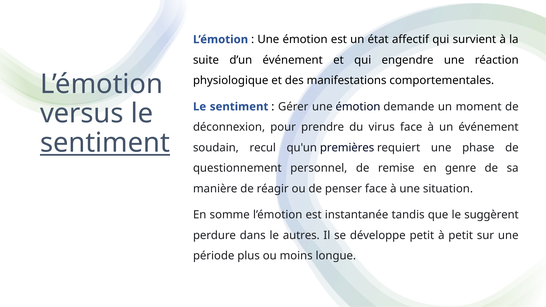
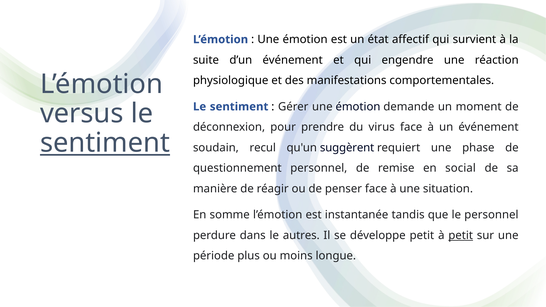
premières: premières -> suggèrent (347, 148)
genre: genre -> social (461, 168)
le suggèrent: suggèrent -> personnel (491, 215)
petit underline: none -> present (461, 235)
